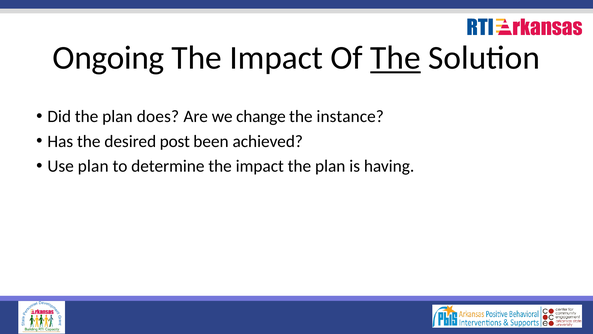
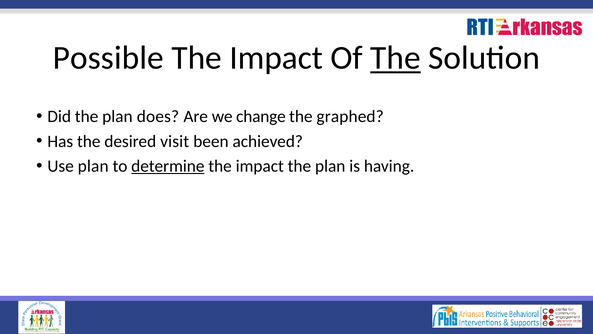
Ongoing: Ongoing -> Possible (108, 58)
instance: instance -> graphed (350, 116)
post: post -> visit (175, 141)
determine underline: none -> present (168, 166)
